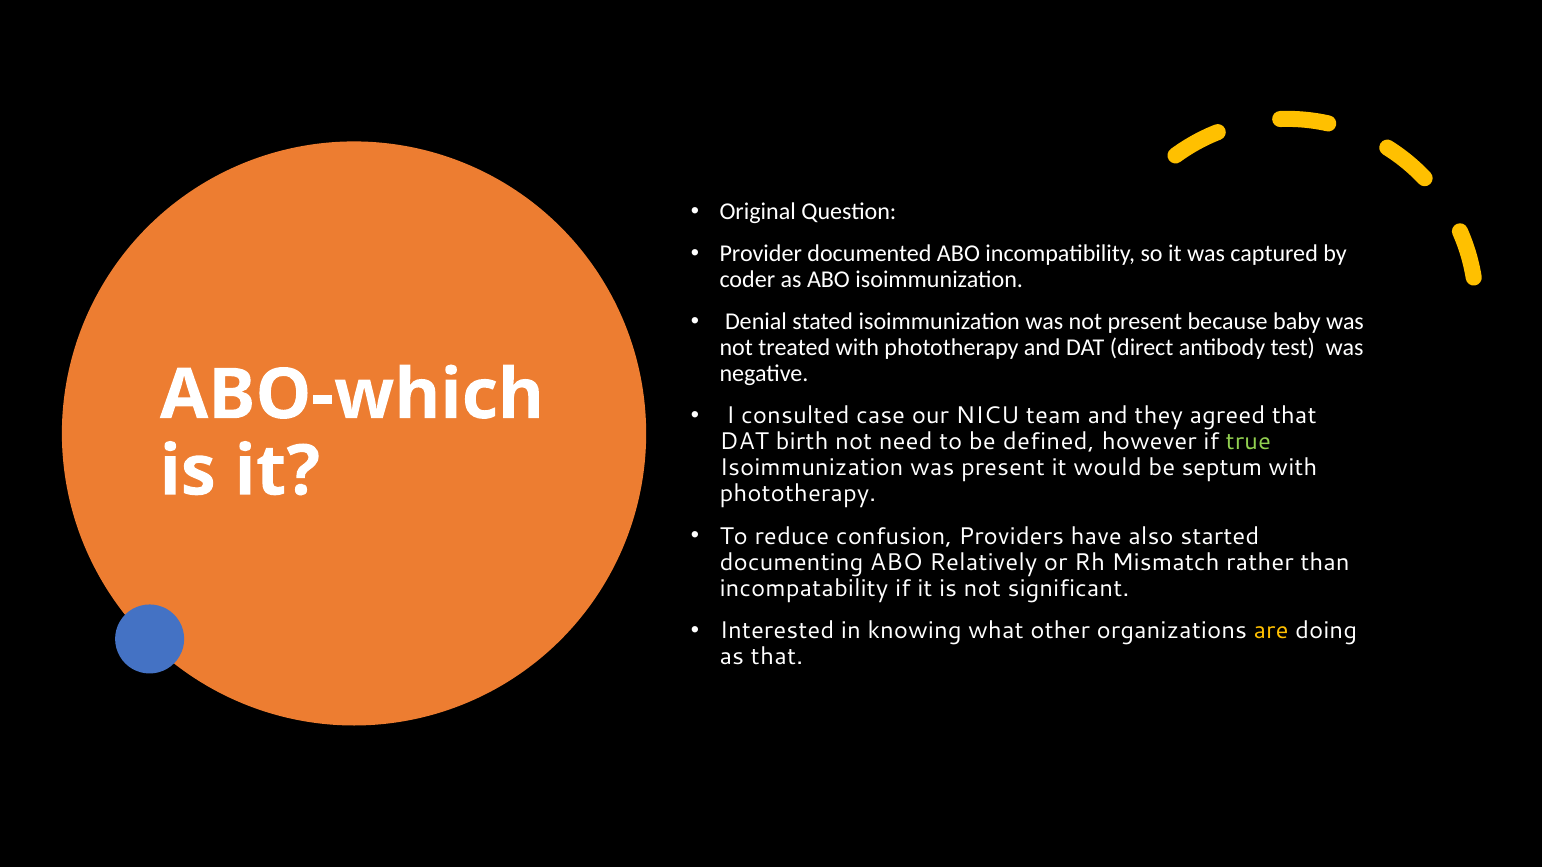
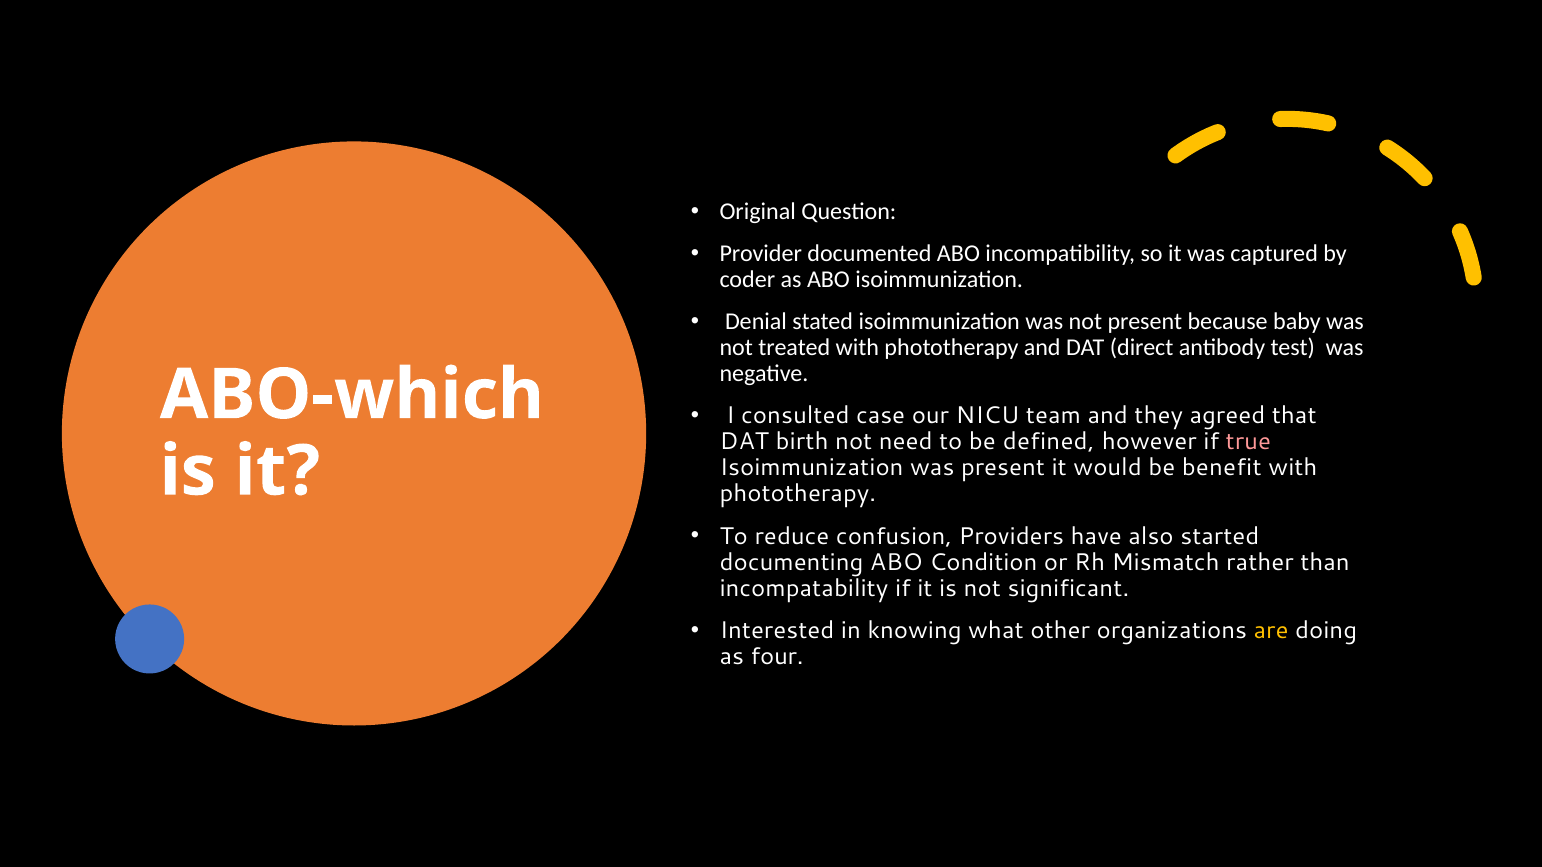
true colour: light green -> pink (1248, 442)
septum: septum -> benefit (1222, 468)
Relatively: Relatively -> Condition (983, 562)
as that: that -> four (777, 657)
